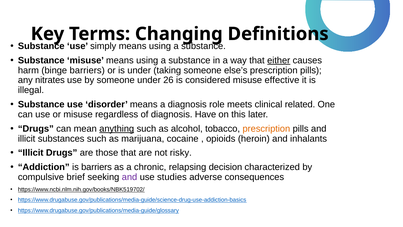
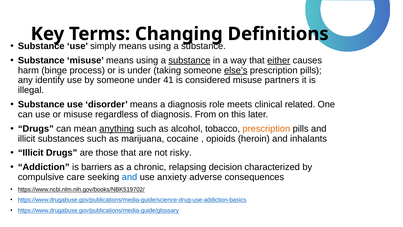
substance underline: none -> present (189, 60)
binge barriers: barriers -> process (87, 70)
else’s underline: none -> present (236, 70)
nitrates: nitrates -> identify (50, 80)
26: 26 -> 41 (168, 80)
effective: effective -> partners (282, 80)
Have: Have -> From (205, 114)
brief: brief -> care (76, 177)
and colour: purple -> blue (130, 177)
studies: studies -> anxiety (172, 177)
